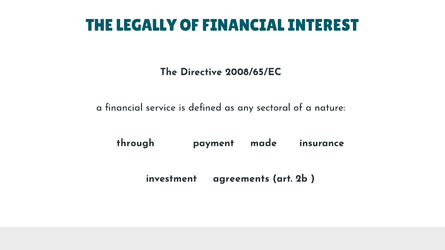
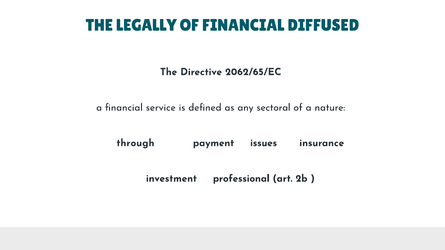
INTEREST: INTEREST -> DIFFUSED (323, 25)
2008/65/EC: 2008/65/EC -> 2062/65/EC (253, 72)
made: made -> issues (264, 143)
agreements: agreements -> professional (241, 179)
